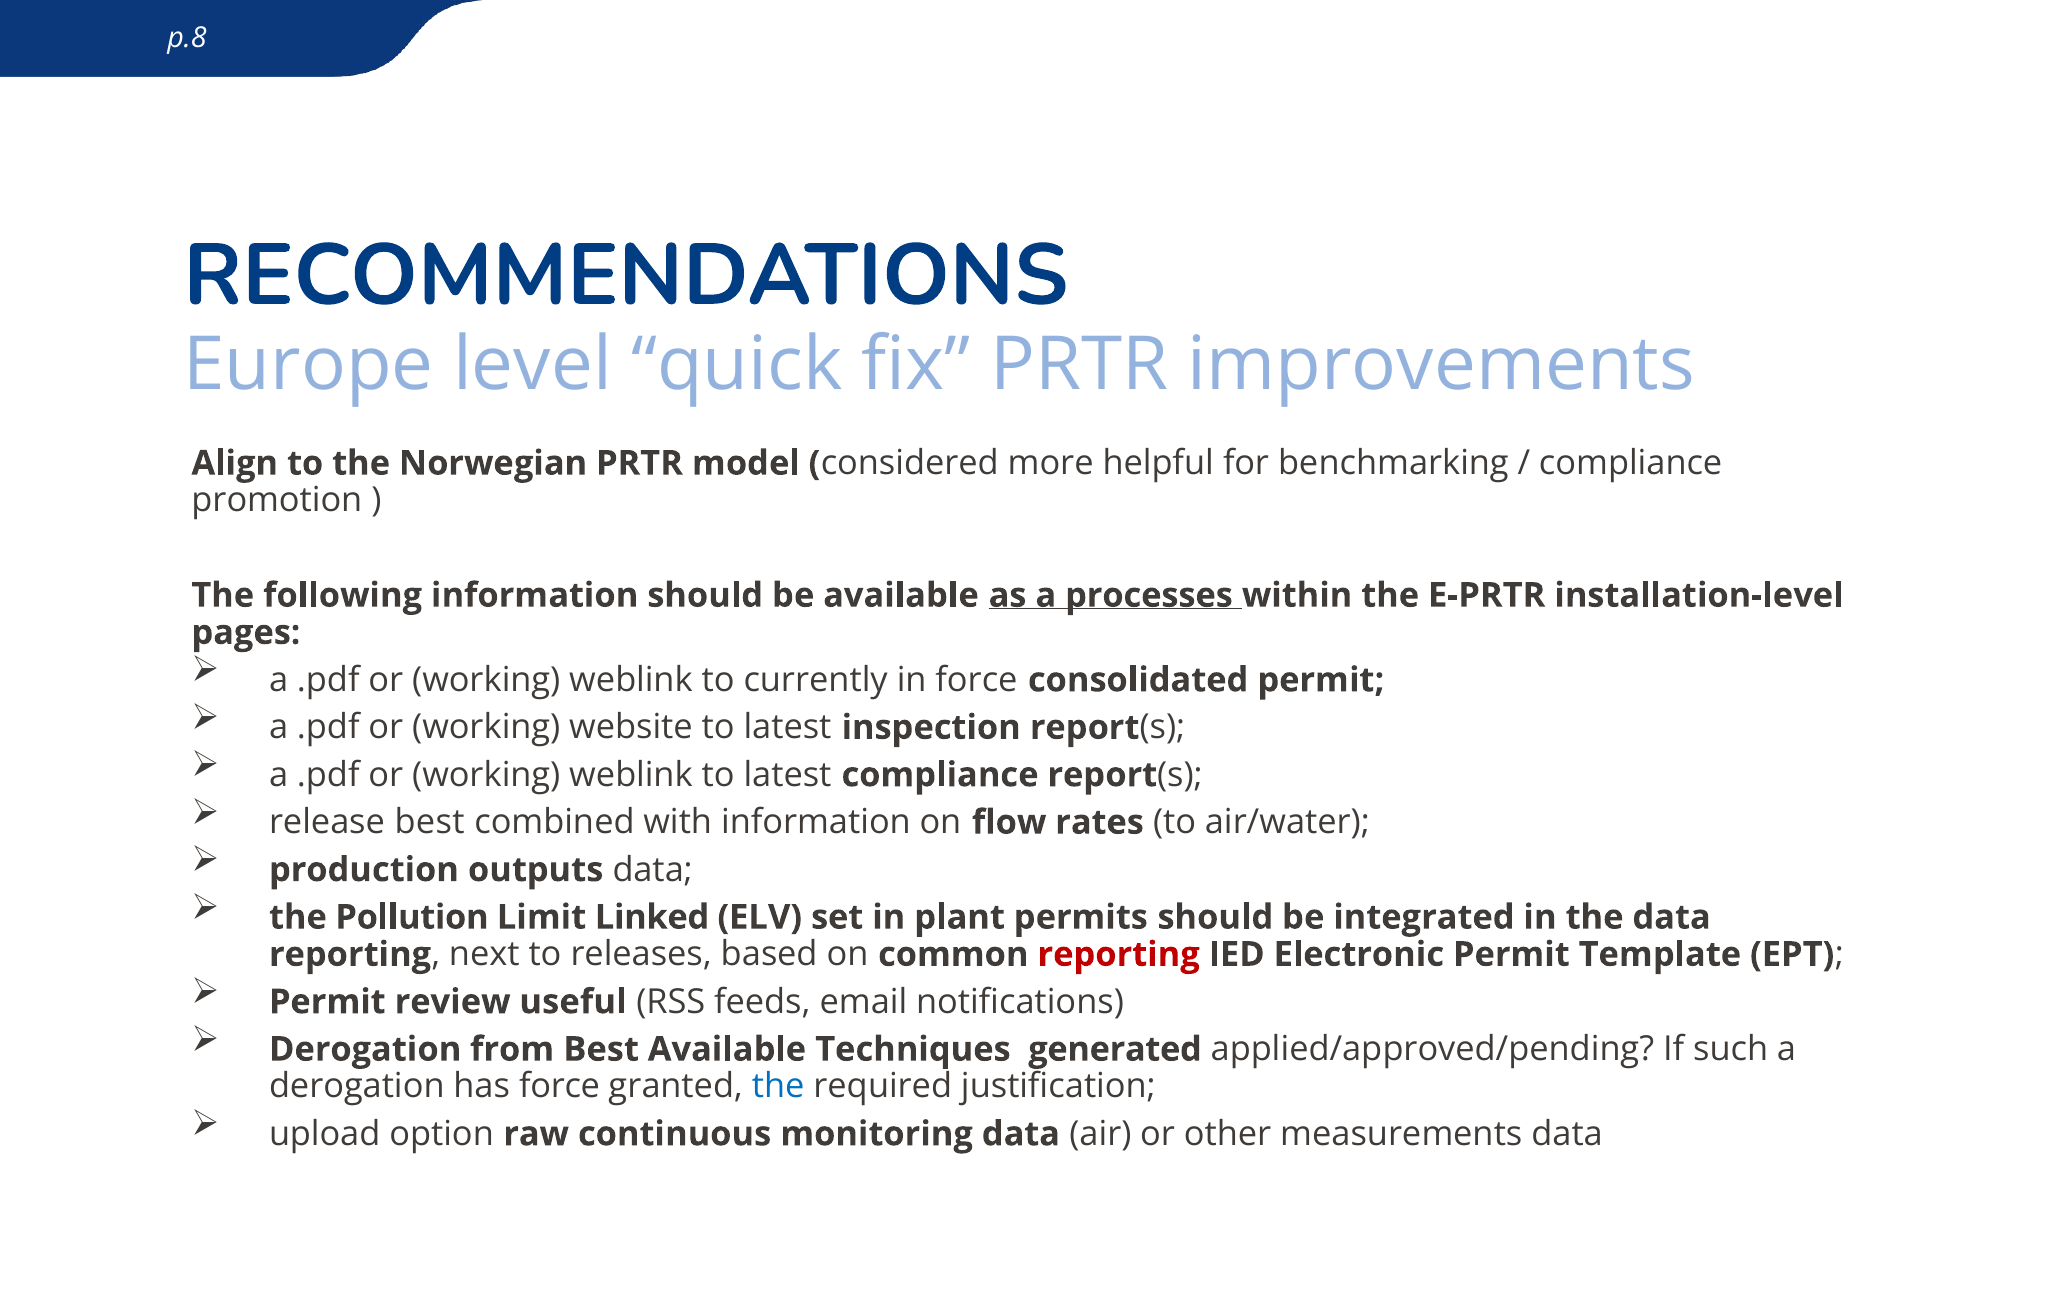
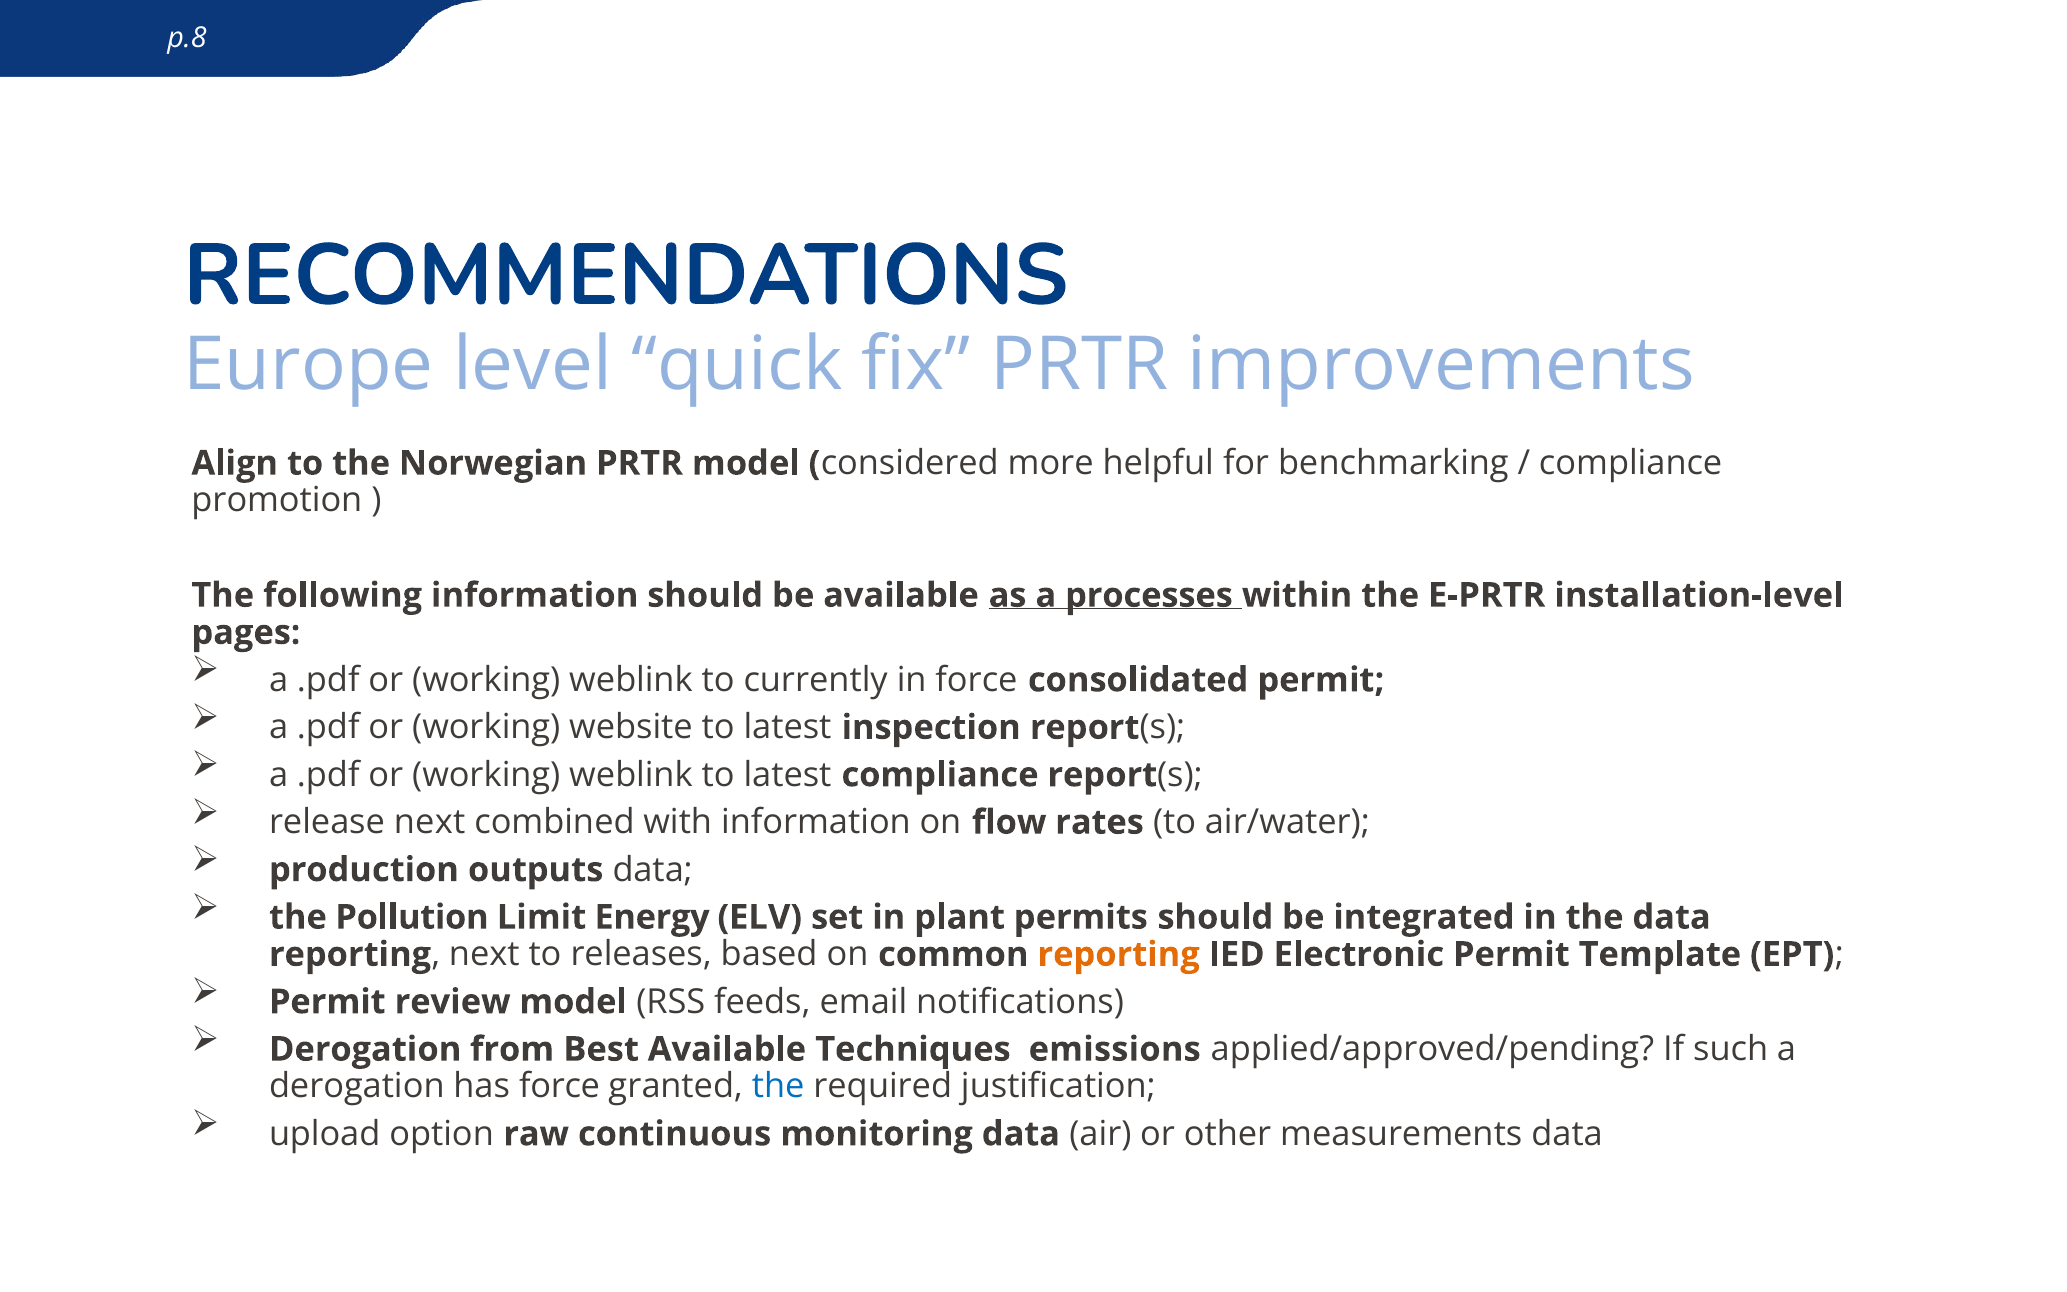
release best: best -> next (430, 822)
Linked: Linked -> Energy (652, 917)
reporting colour: red -> orange (1119, 954)
review useful: useful -> model (573, 1002)
generated: generated -> emissions (1115, 1049)
